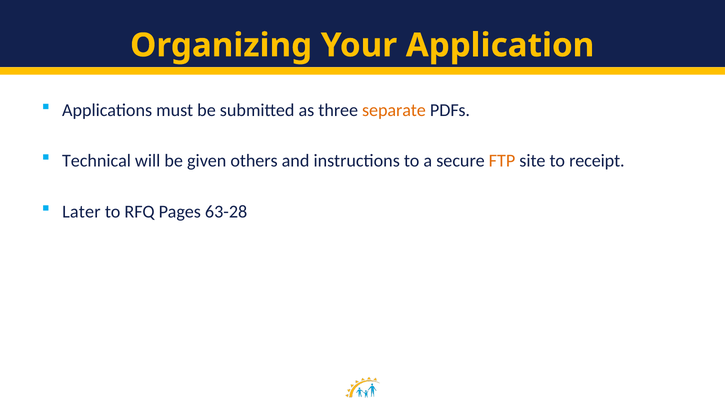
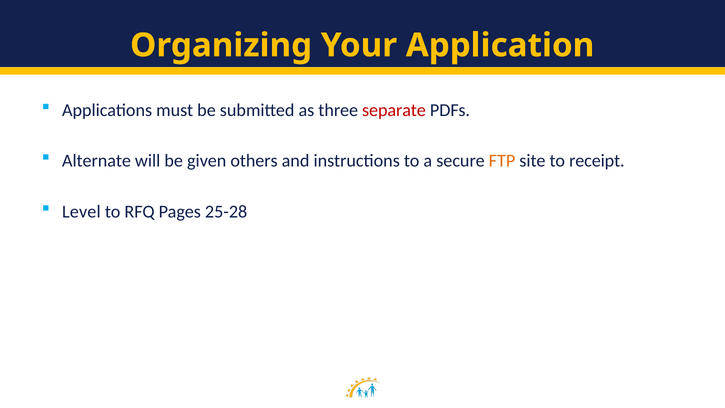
separate colour: orange -> red (394, 110)
Technical: Technical -> Alternate (97, 161)
Later: Later -> Level (81, 211)
63-28: 63-28 -> 25-28 (226, 211)
